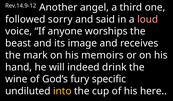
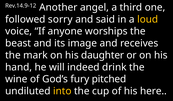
loud colour: pink -> yellow (148, 19)
memoirs: memoirs -> daughter (103, 55)
specific: specific -> pitched (109, 79)
